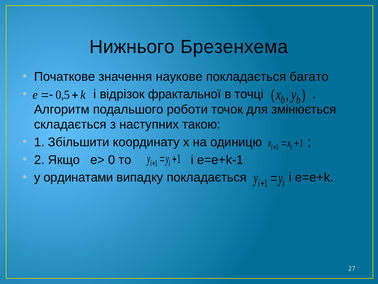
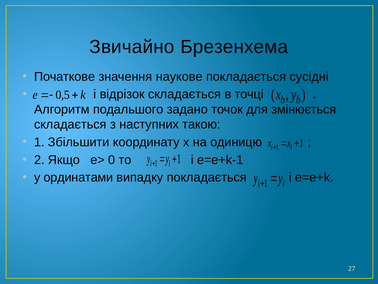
Нижнього: Нижнього -> Звичайно (132, 47)
багато: багато -> сусідні (309, 76)
відрізок фрактальної: фрактальної -> складається (184, 94)
роботи: роботи -> задано (187, 109)
